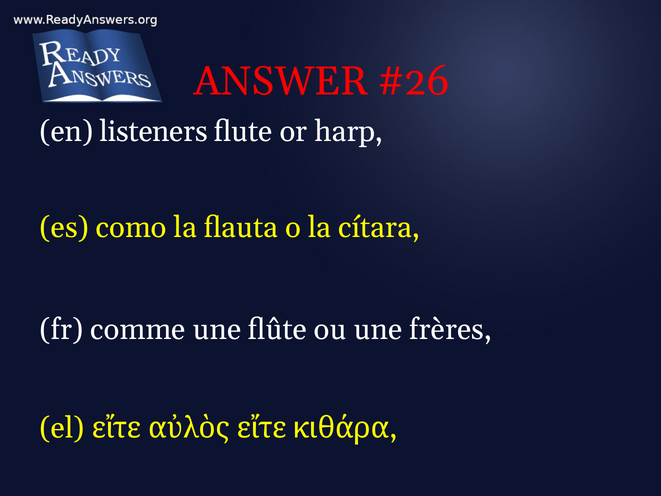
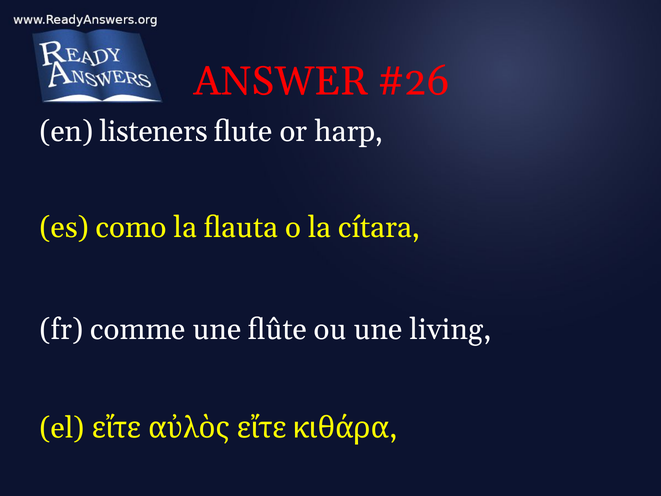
frères: frères -> living (451, 329)
